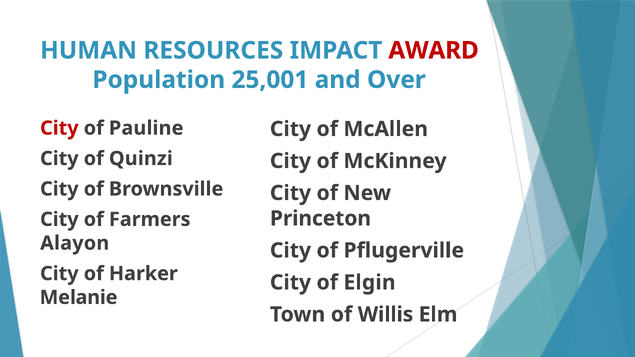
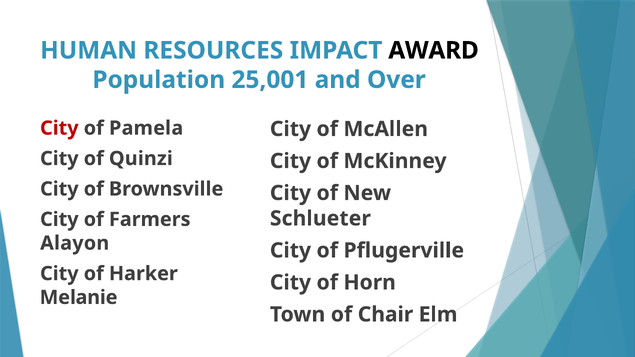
AWARD colour: red -> black (434, 51)
Pauline: Pauline -> Pamela (146, 128)
Princeton: Princeton -> Schlueter (320, 219)
Elgin: Elgin -> Horn (370, 283)
Willis: Willis -> Chair (385, 315)
